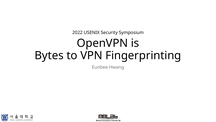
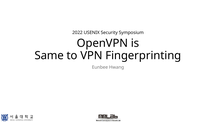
Bytes: Bytes -> Same (49, 55)
